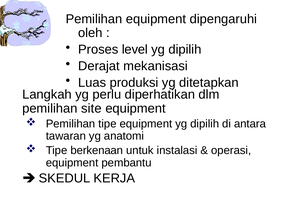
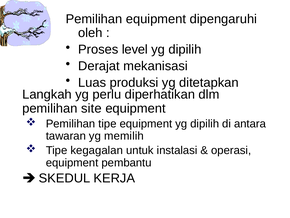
anatomi: anatomi -> memilih (124, 136)
berkenaan: berkenaan -> kegagalan (97, 150)
